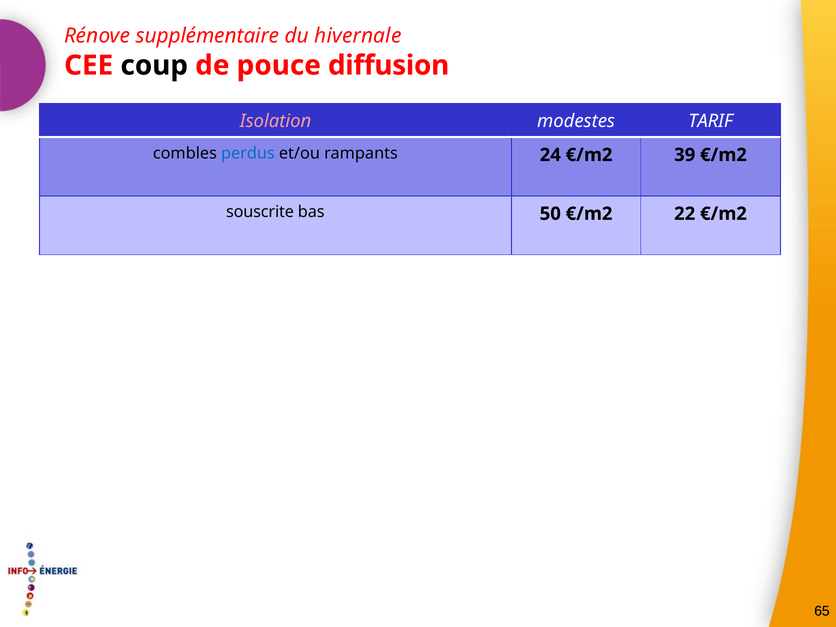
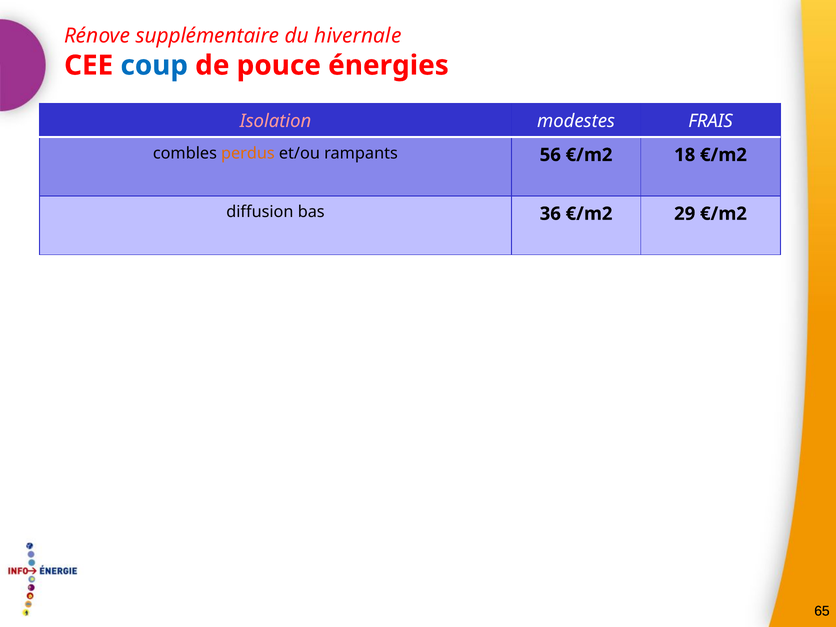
coup colour: black -> blue (154, 65)
diffusion: diffusion -> énergies (388, 65)
TARIF: TARIF -> FRAIS (711, 121)
perdus colour: blue -> orange (248, 153)
24: 24 -> 56 (550, 155)
39: 39 -> 18 (685, 155)
souscrite: souscrite -> diffusion (260, 212)
50: 50 -> 36 (550, 214)
22: 22 -> 29 (685, 214)
